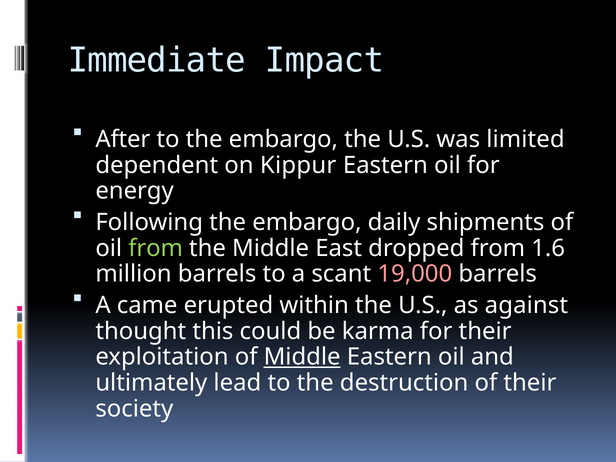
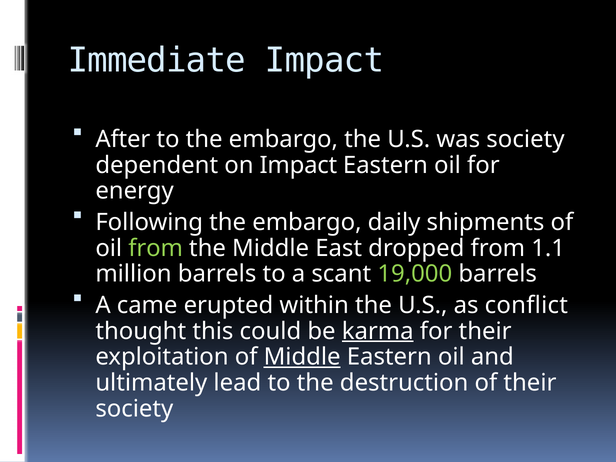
was limited: limited -> society (525, 139)
on Kippur: Kippur -> Impact (298, 165)
1.6: 1.6 -> 1.1 (548, 248)
19,000 colour: pink -> light green (415, 274)
against: against -> conflict (526, 305)
karma underline: none -> present (378, 331)
